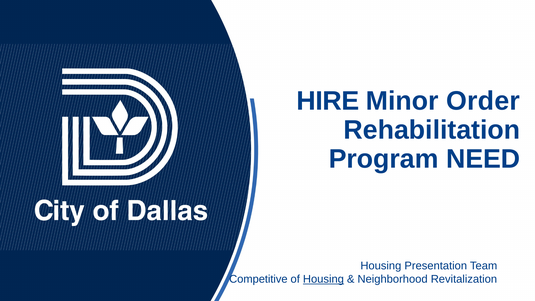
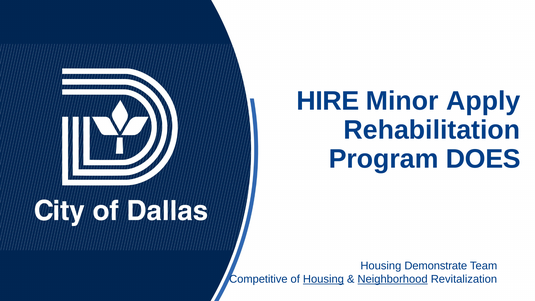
Order: Order -> Apply (483, 101)
NEED: NEED -> DOES (483, 159)
Presentation: Presentation -> Demonstrate (436, 266)
Neighborhood underline: none -> present (393, 279)
